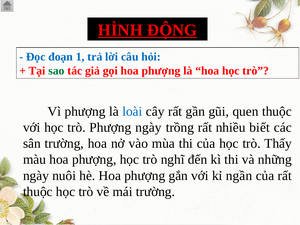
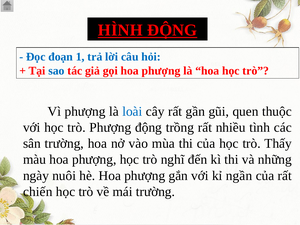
sao colour: green -> blue (56, 71)
Phượng ngày: ngày -> động (148, 128)
biết: biết -> tình (260, 128)
thuộc: thuộc -> chiến (38, 192)
